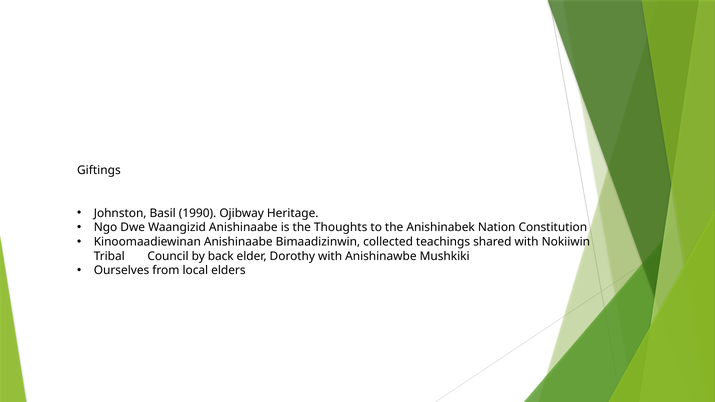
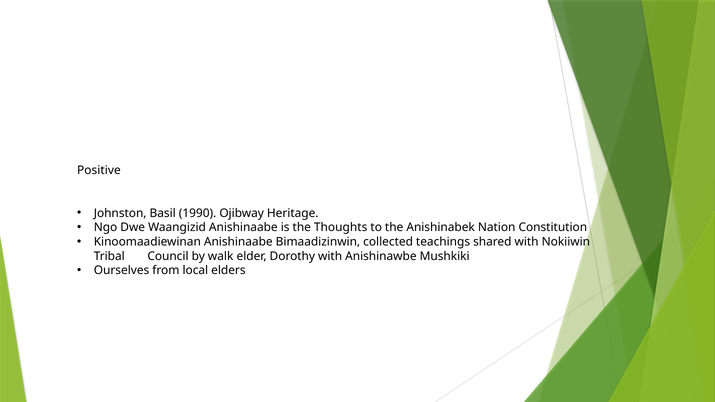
Giftings: Giftings -> Positive (99, 170)
back: back -> walk (221, 256)
